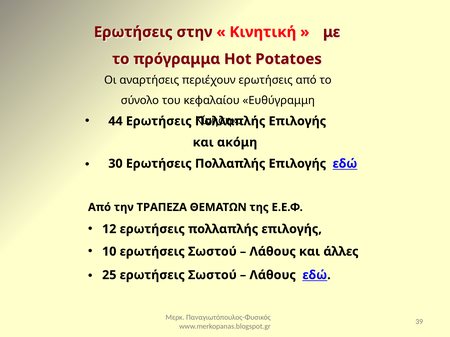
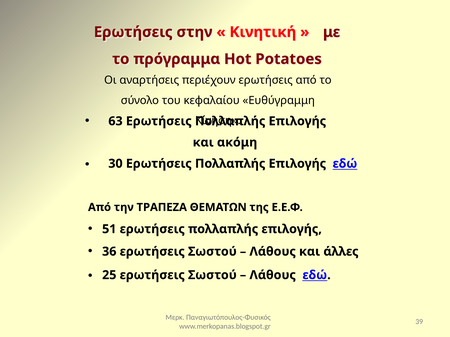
44: 44 -> 63 (115, 121)
12: 12 -> 51 (109, 229)
10: 10 -> 36 (109, 252)
